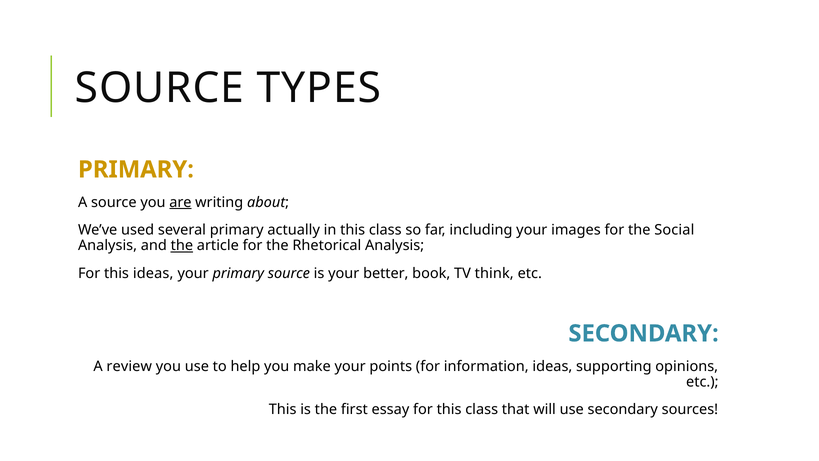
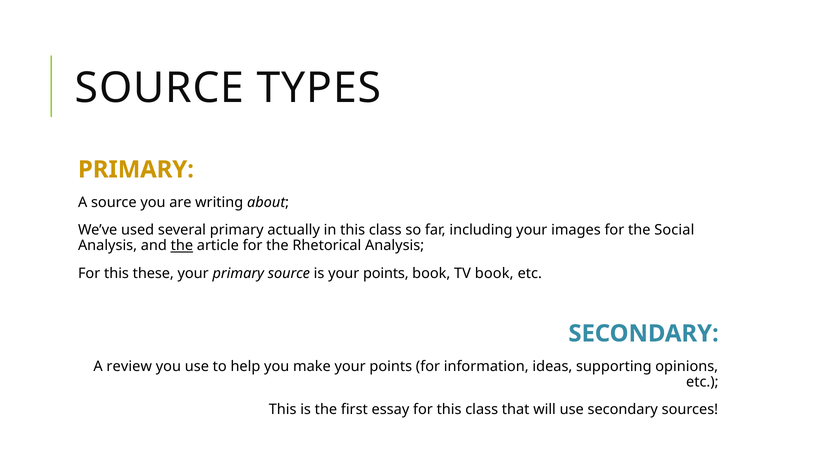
are underline: present -> none (180, 202)
this ideas: ideas -> these (153, 273)
is your better: better -> points (386, 273)
TV think: think -> book (494, 273)
